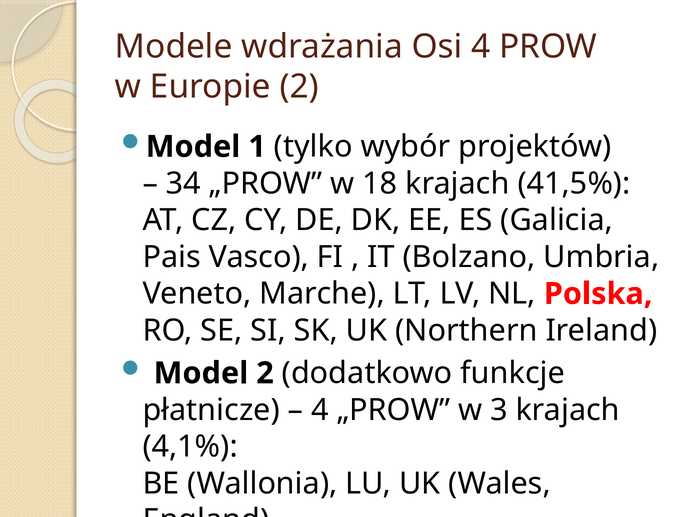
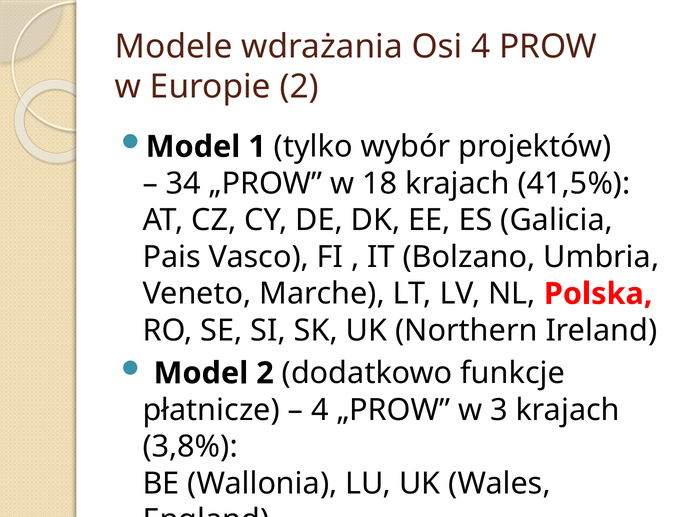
4,1%: 4,1% -> 3,8% (190, 446)
